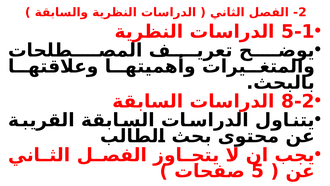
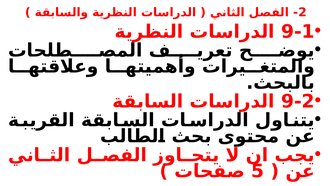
5-1: 5-1 -> 9-1 (298, 32)
8-2: 8-2 -> 9-2 (298, 101)
